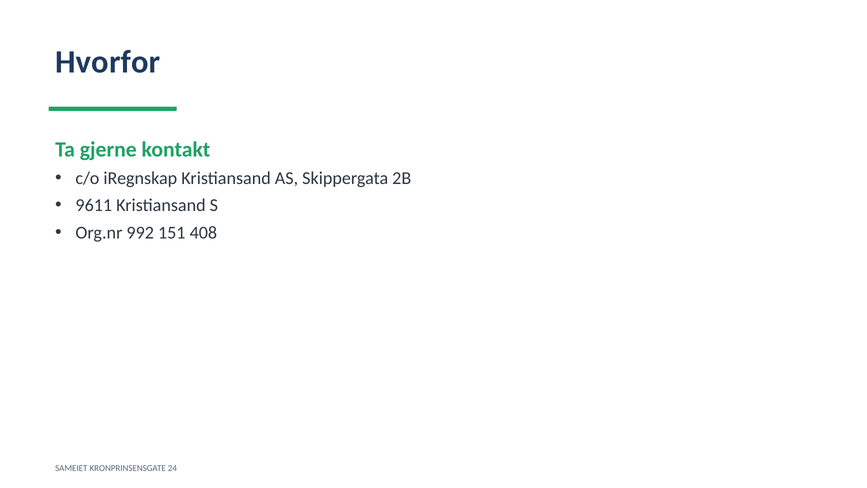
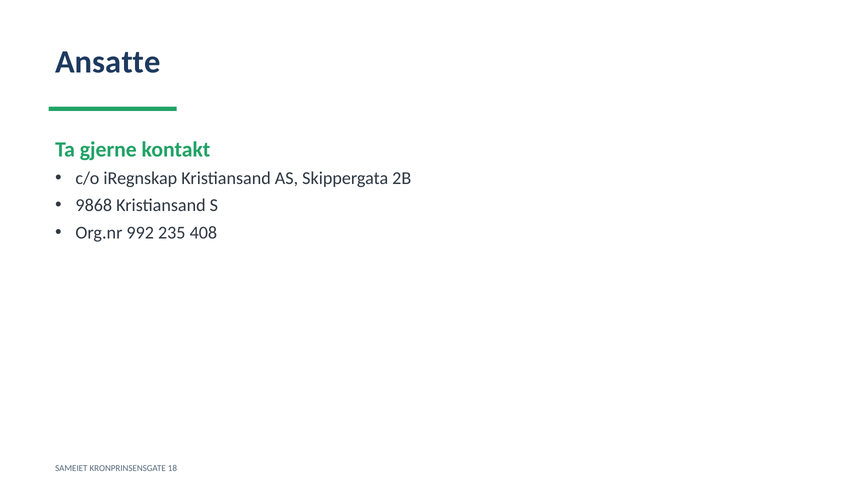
Hvorfor: Hvorfor -> Ansatte (108, 62)
9611: 9611 -> 9868 (94, 205)
151: 151 -> 235 (172, 233)
24: 24 -> 18 (172, 468)
